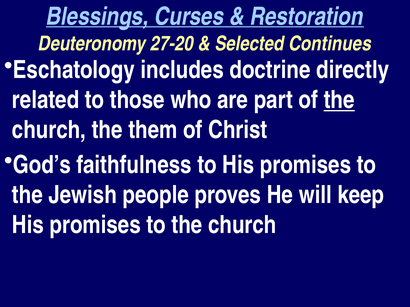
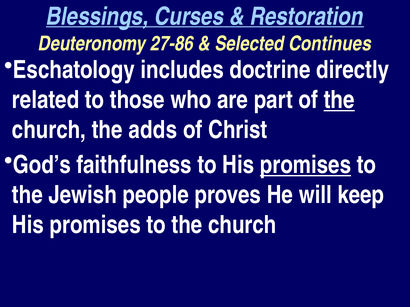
27-20: 27-20 -> 27-86 (172, 44)
them: them -> adds (153, 130)
promises underline: none -> present (306, 165)
